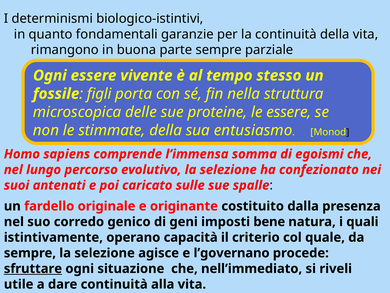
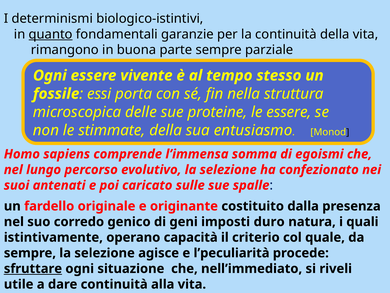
quanto underline: none -> present (51, 34)
figli: figli -> essi (99, 94)
bene: bene -> duro (269, 221)
l’governano: l’governano -> l’peculiarità (232, 253)
